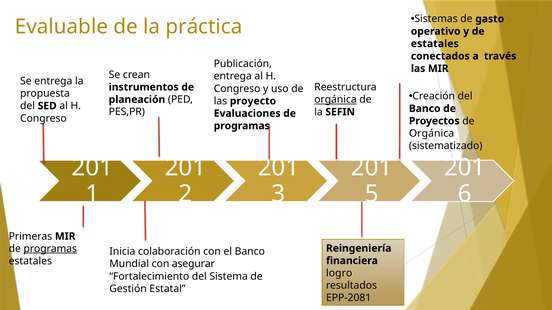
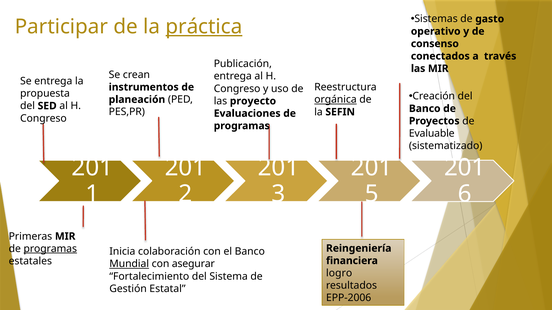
Evaluable: Evaluable -> Participar (61, 27)
práctica underline: none -> present (204, 27)
estatales: estatales -> consenso (435, 44)
Orgánica: Orgánica -> Evaluable (432, 134)
Mundial underline: none -> present (129, 264)
EPP-2081: EPP-2081 -> EPP-2006 (349, 298)
